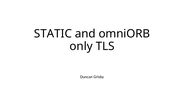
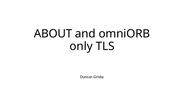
STATIC: STATIC -> ABOUT (53, 34)
